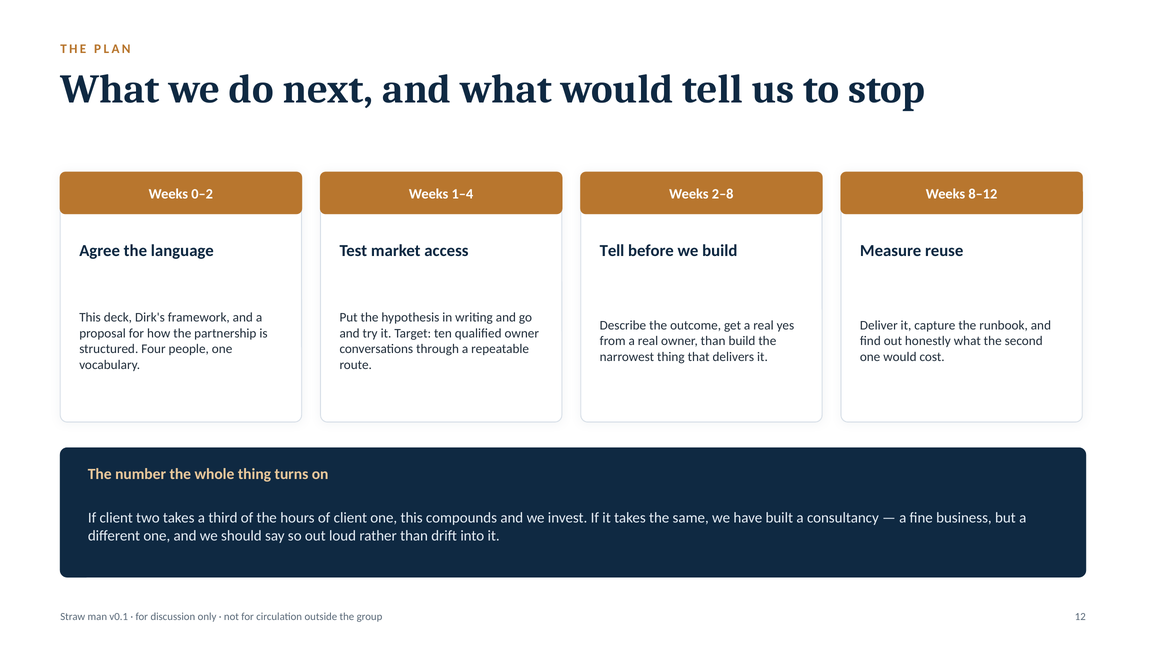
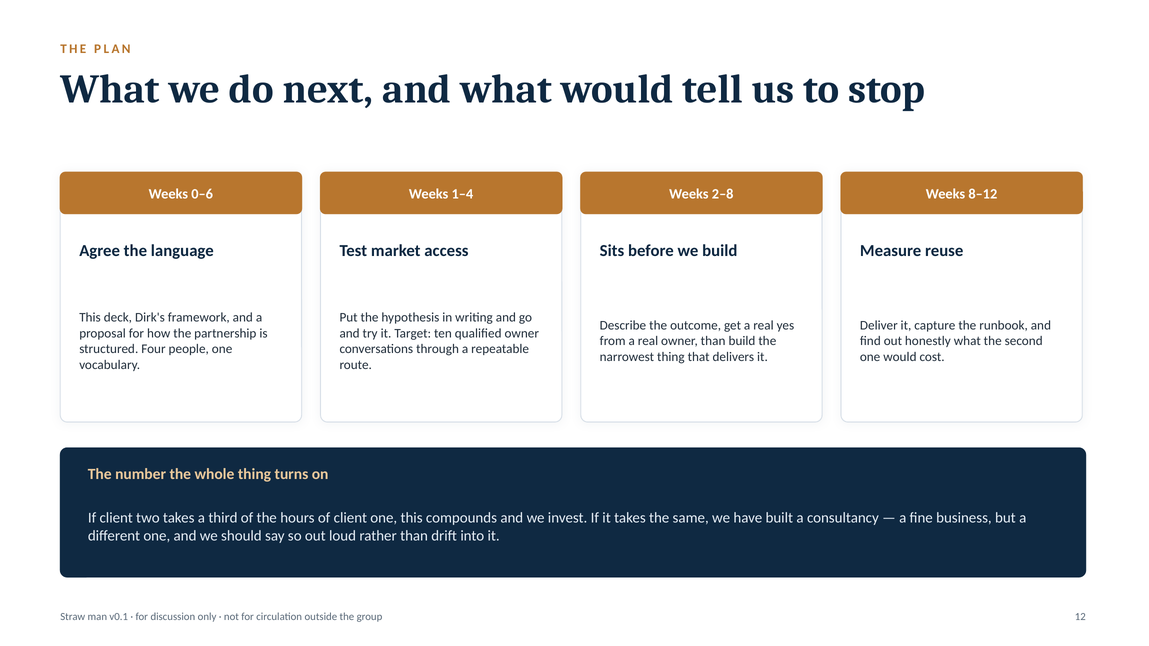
0–2: 0–2 -> 0–6 (202, 194)
Tell: Tell -> Sits (612, 251)
